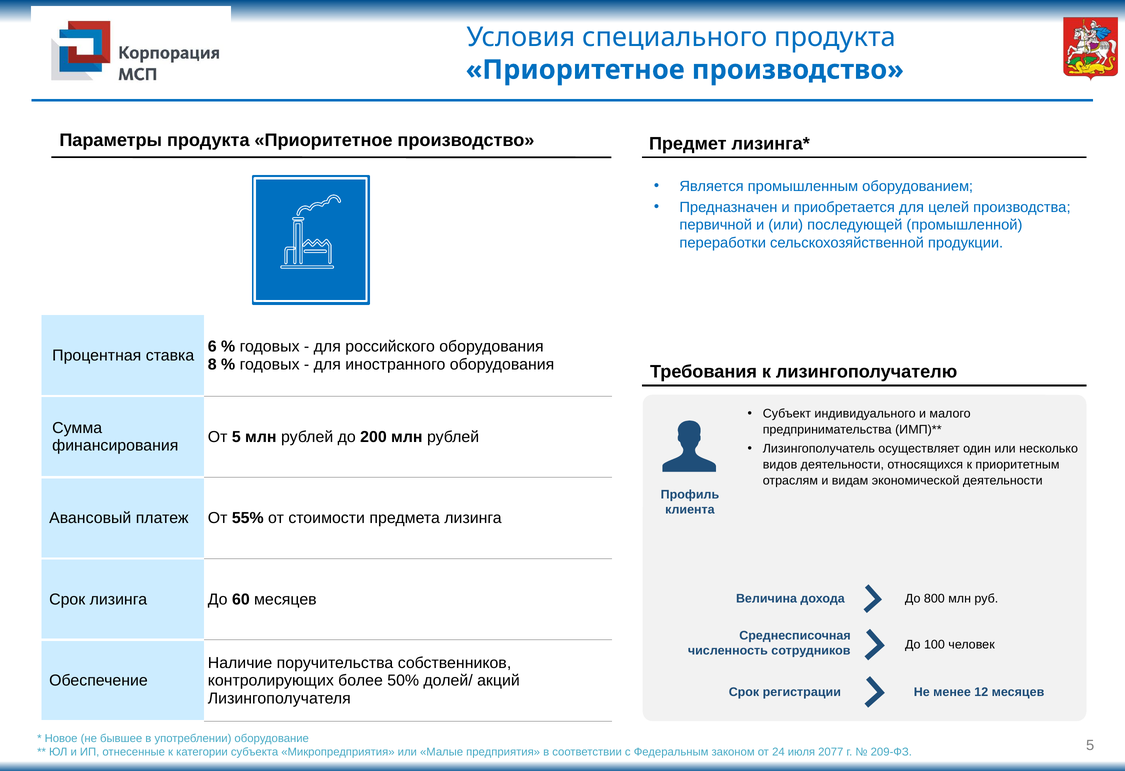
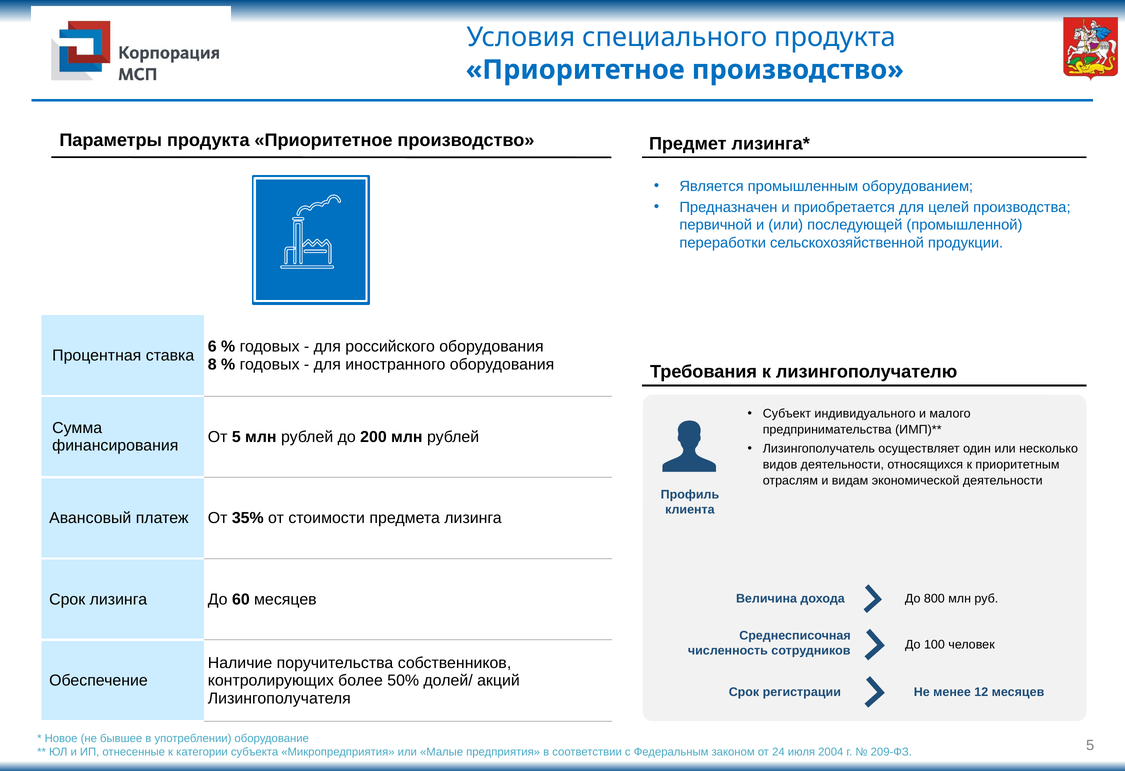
55%: 55% -> 35% (248, 518)
2077: 2077 -> 2004 (831, 753)
